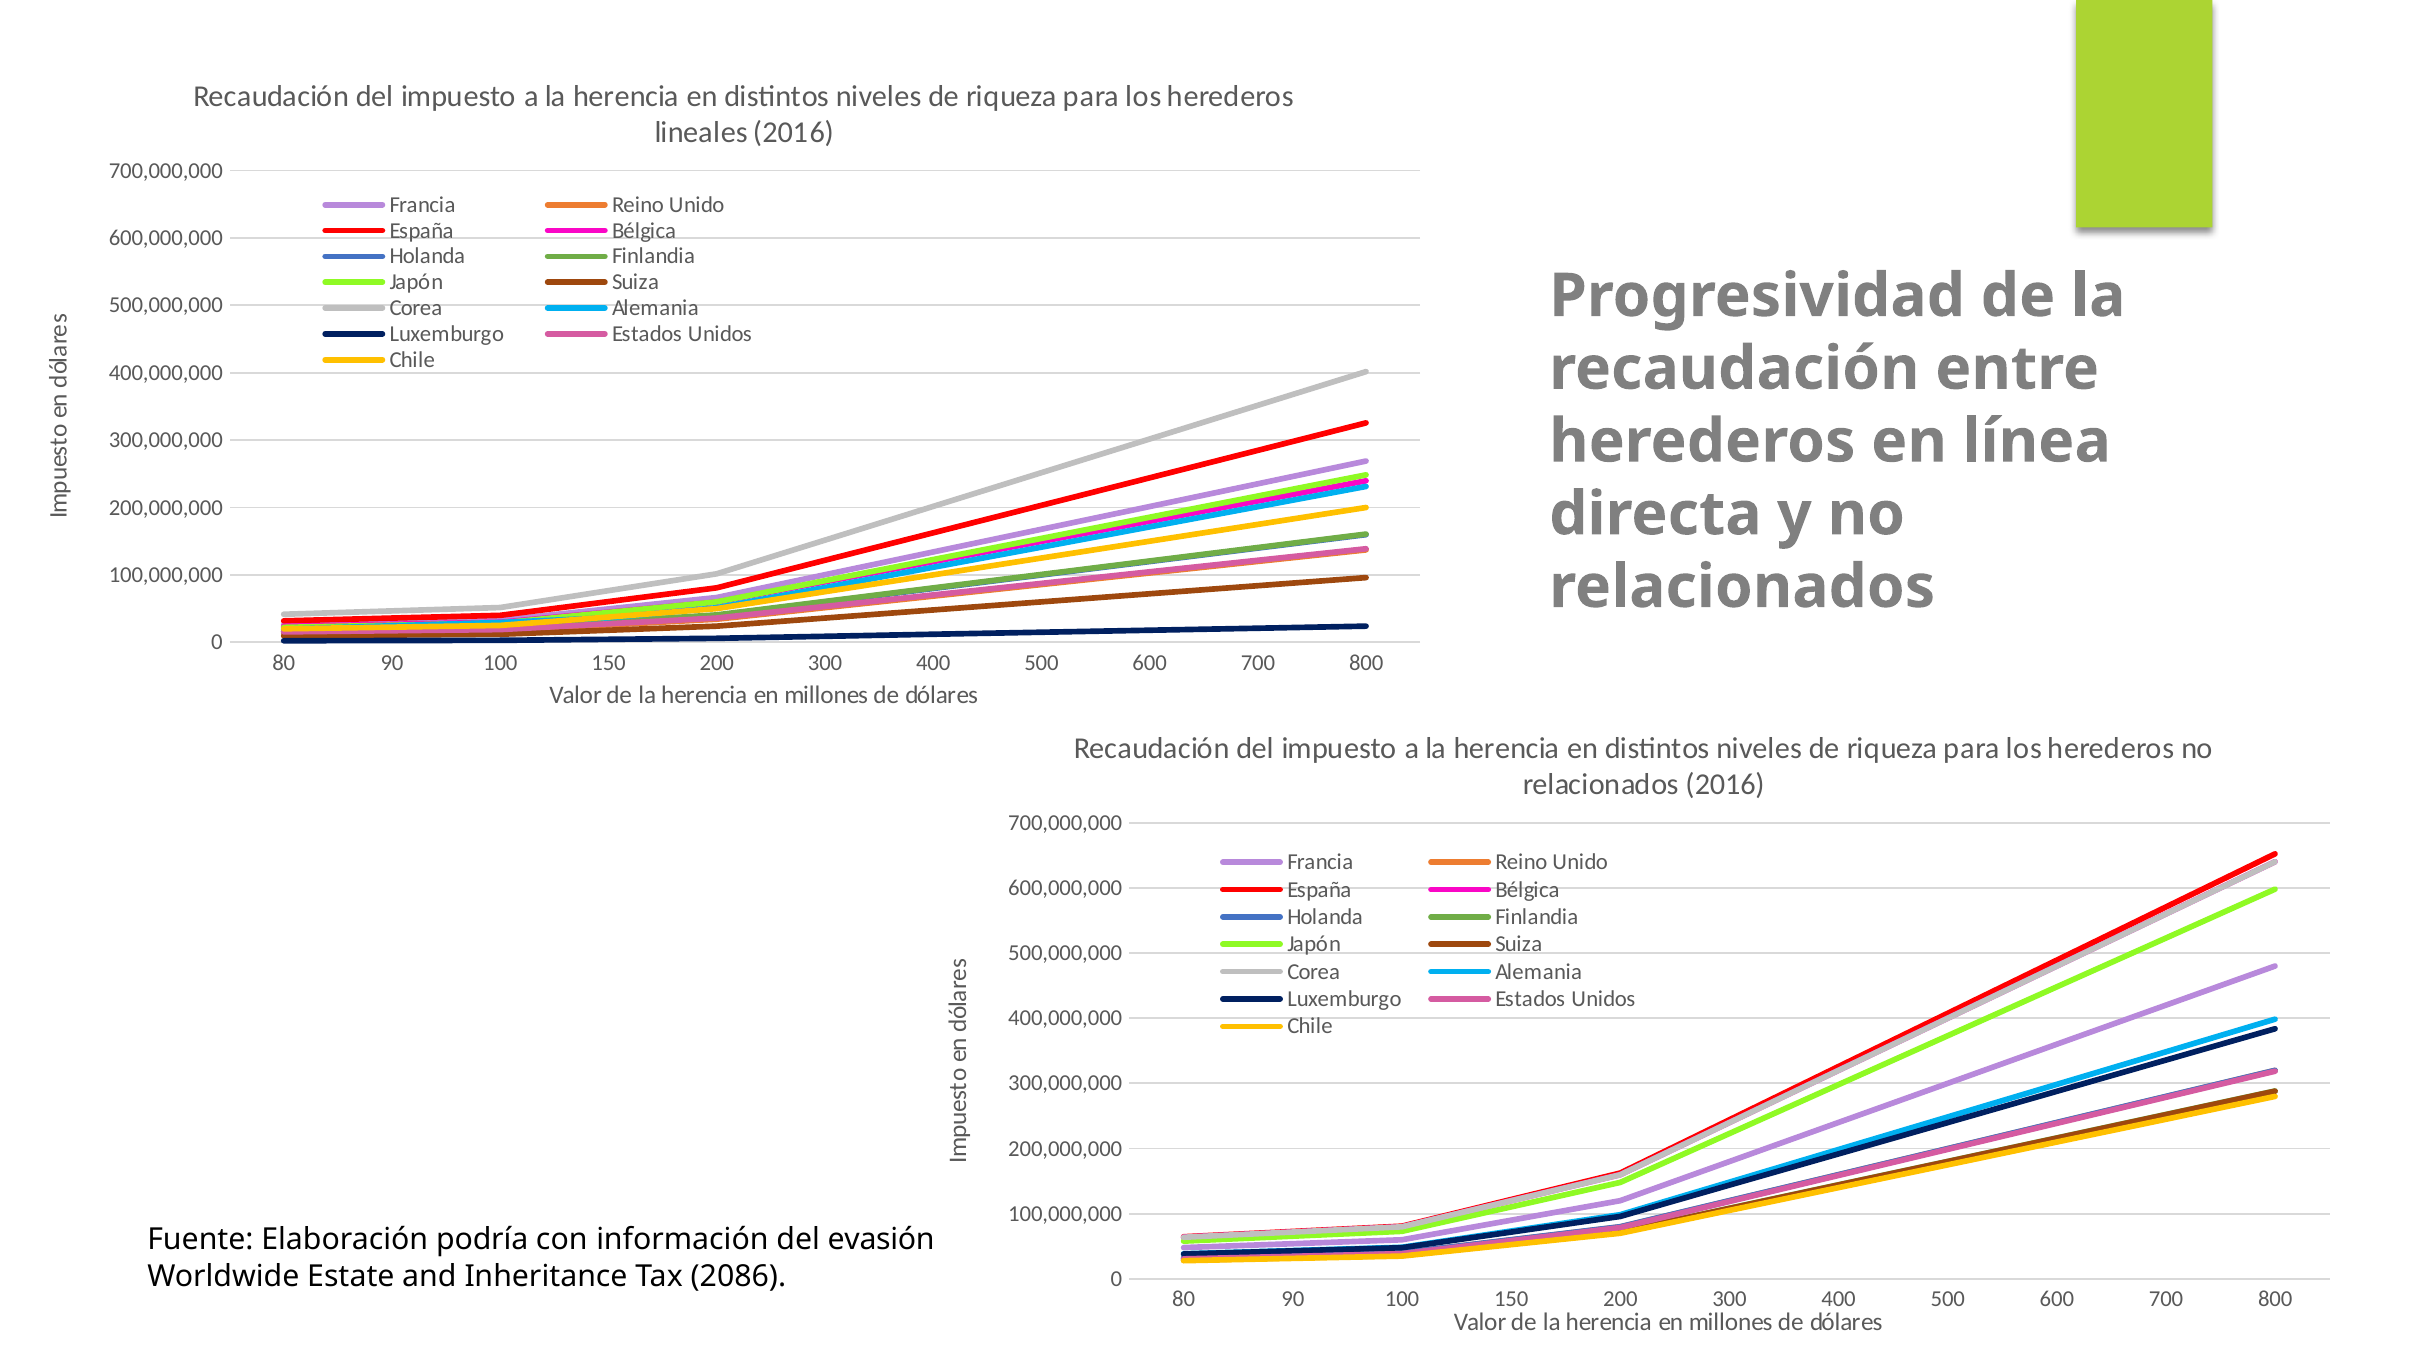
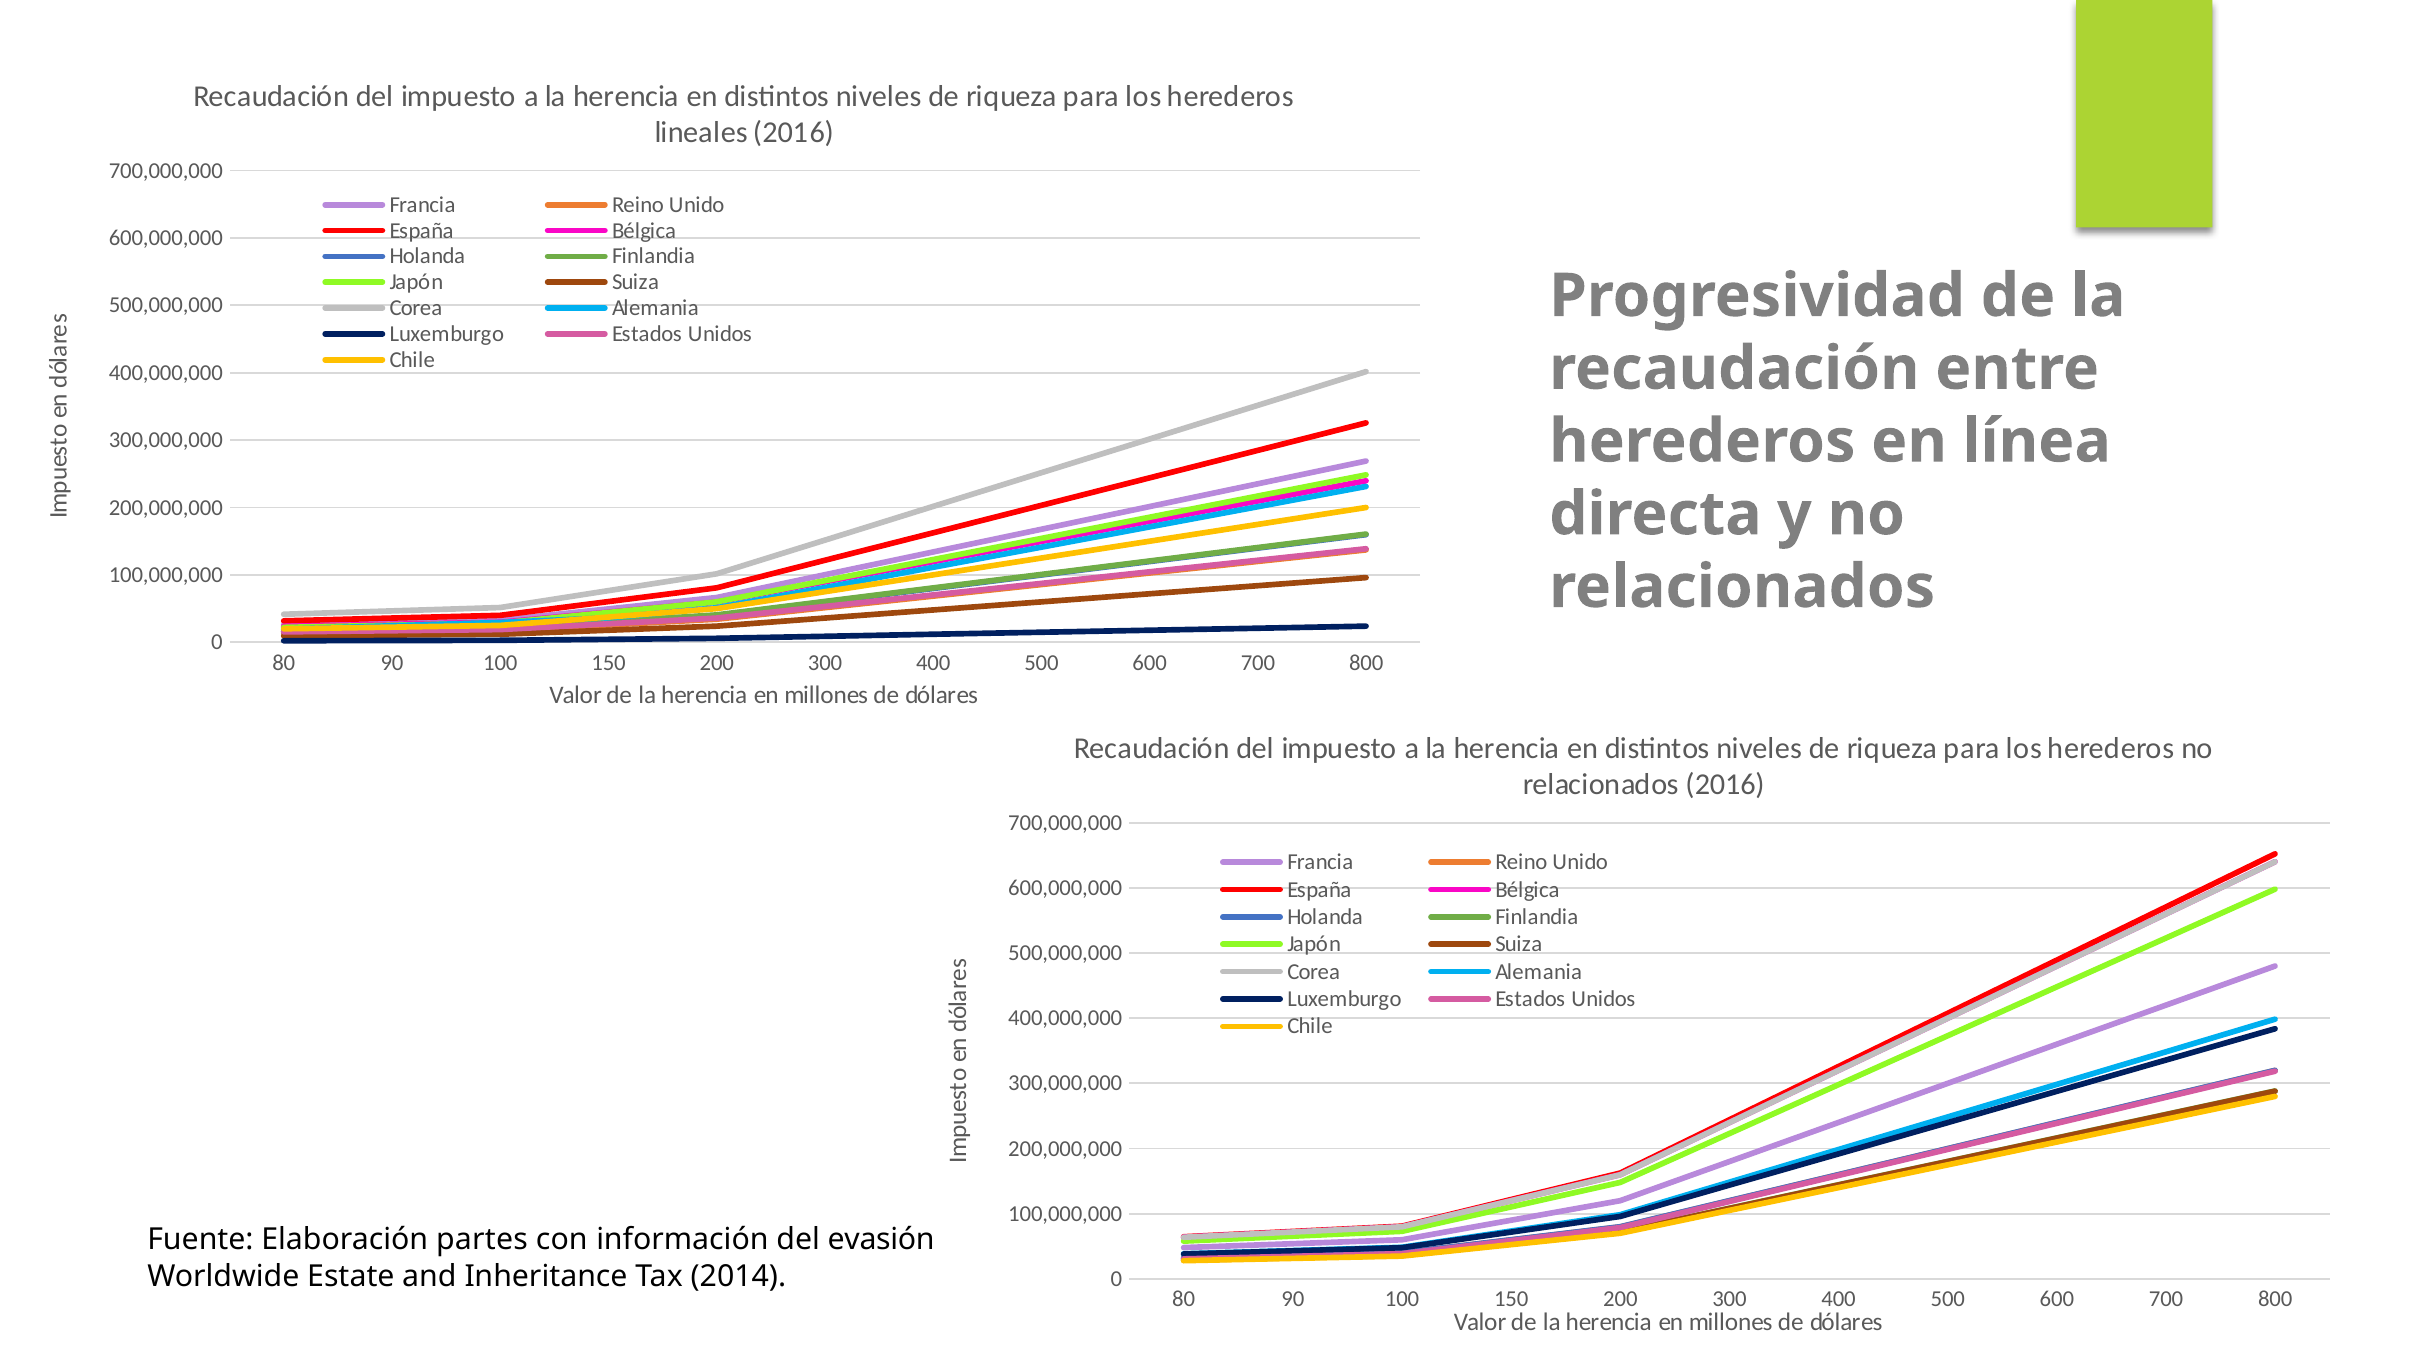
podría: podría -> partes (482, 1240)
2086: 2086 -> 2014 (738, 1276)
